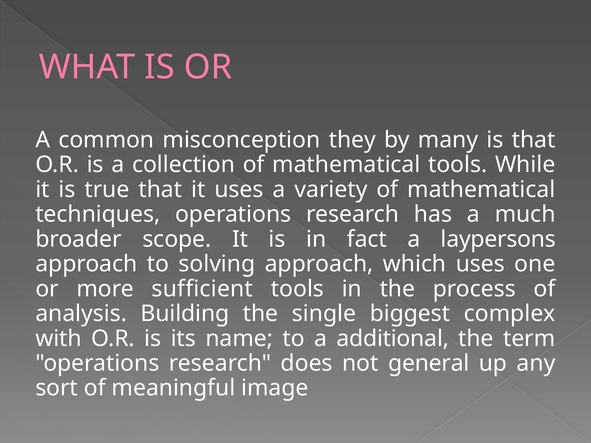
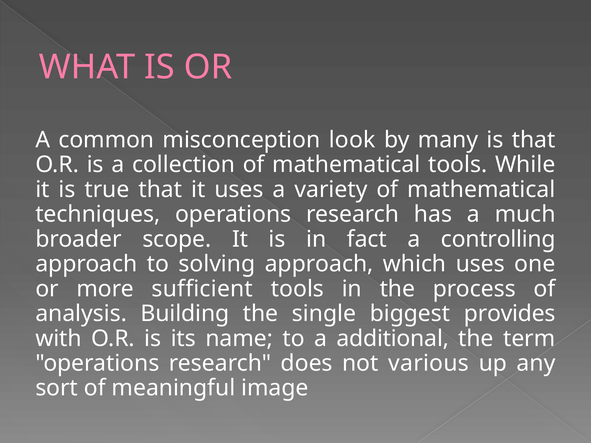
they: they -> look (352, 140)
laypersons: laypersons -> controlling (498, 239)
complex: complex -> provides (510, 314)
general: general -> various (429, 363)
